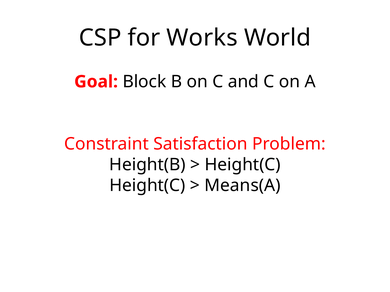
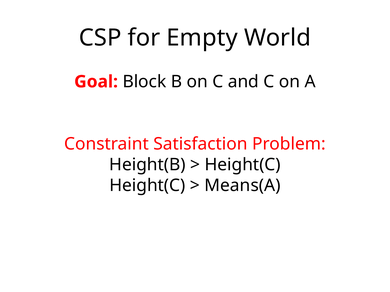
Works: Works -> Empty (202, 38)
